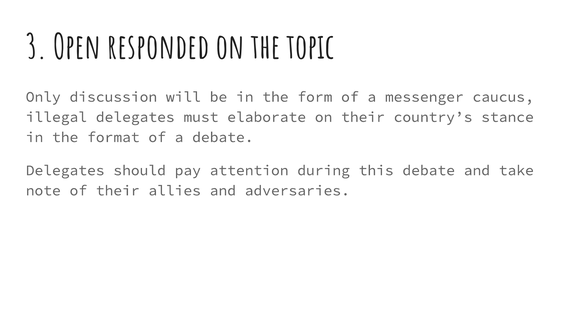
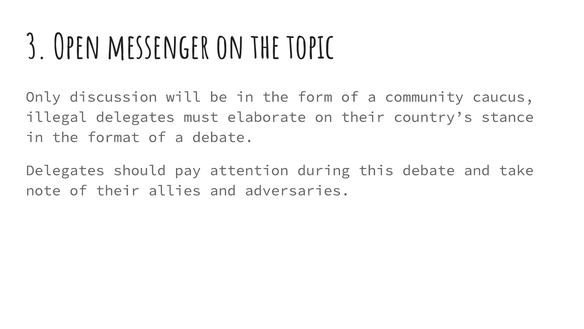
responded: responded -> messenger (158, 47)
messenger: messenger -> community (424, 97)
